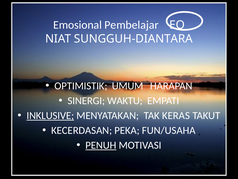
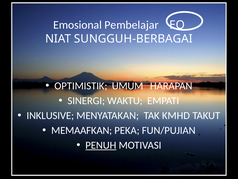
SUNGGUH-DIANTARA: SUNGGUH-DIANTARA -> SUNGGUH-BERBAGAI (133, 39)
INKLUSIVE underline: present -> none (50, 115)
KERAS: KERAS -> KMHD (176, 115)
KECERDASAN: KECERDASAN -> MEMAAFKAN (82, 130)
FUN/USAHA: FUN/USAHA -> FUN/PUJIAN (169, 130)
